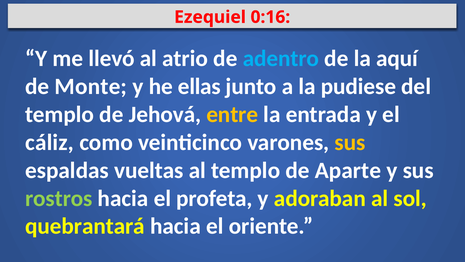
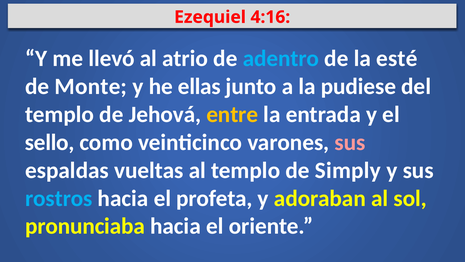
0:16: 0:16 -> 4:16 (270, 17)
aquí: aquí -> esté (397, 59)
cáliz: cáliz -> sello (50, 142)
sus colour: yellow -> pink (350, 142)
Aparte: Aparte -> Simply (348, 170)
rostros colour: light green -> light blue (59, 198)
quebrantará: quebrantará -> pronunciaba (85, 226)
